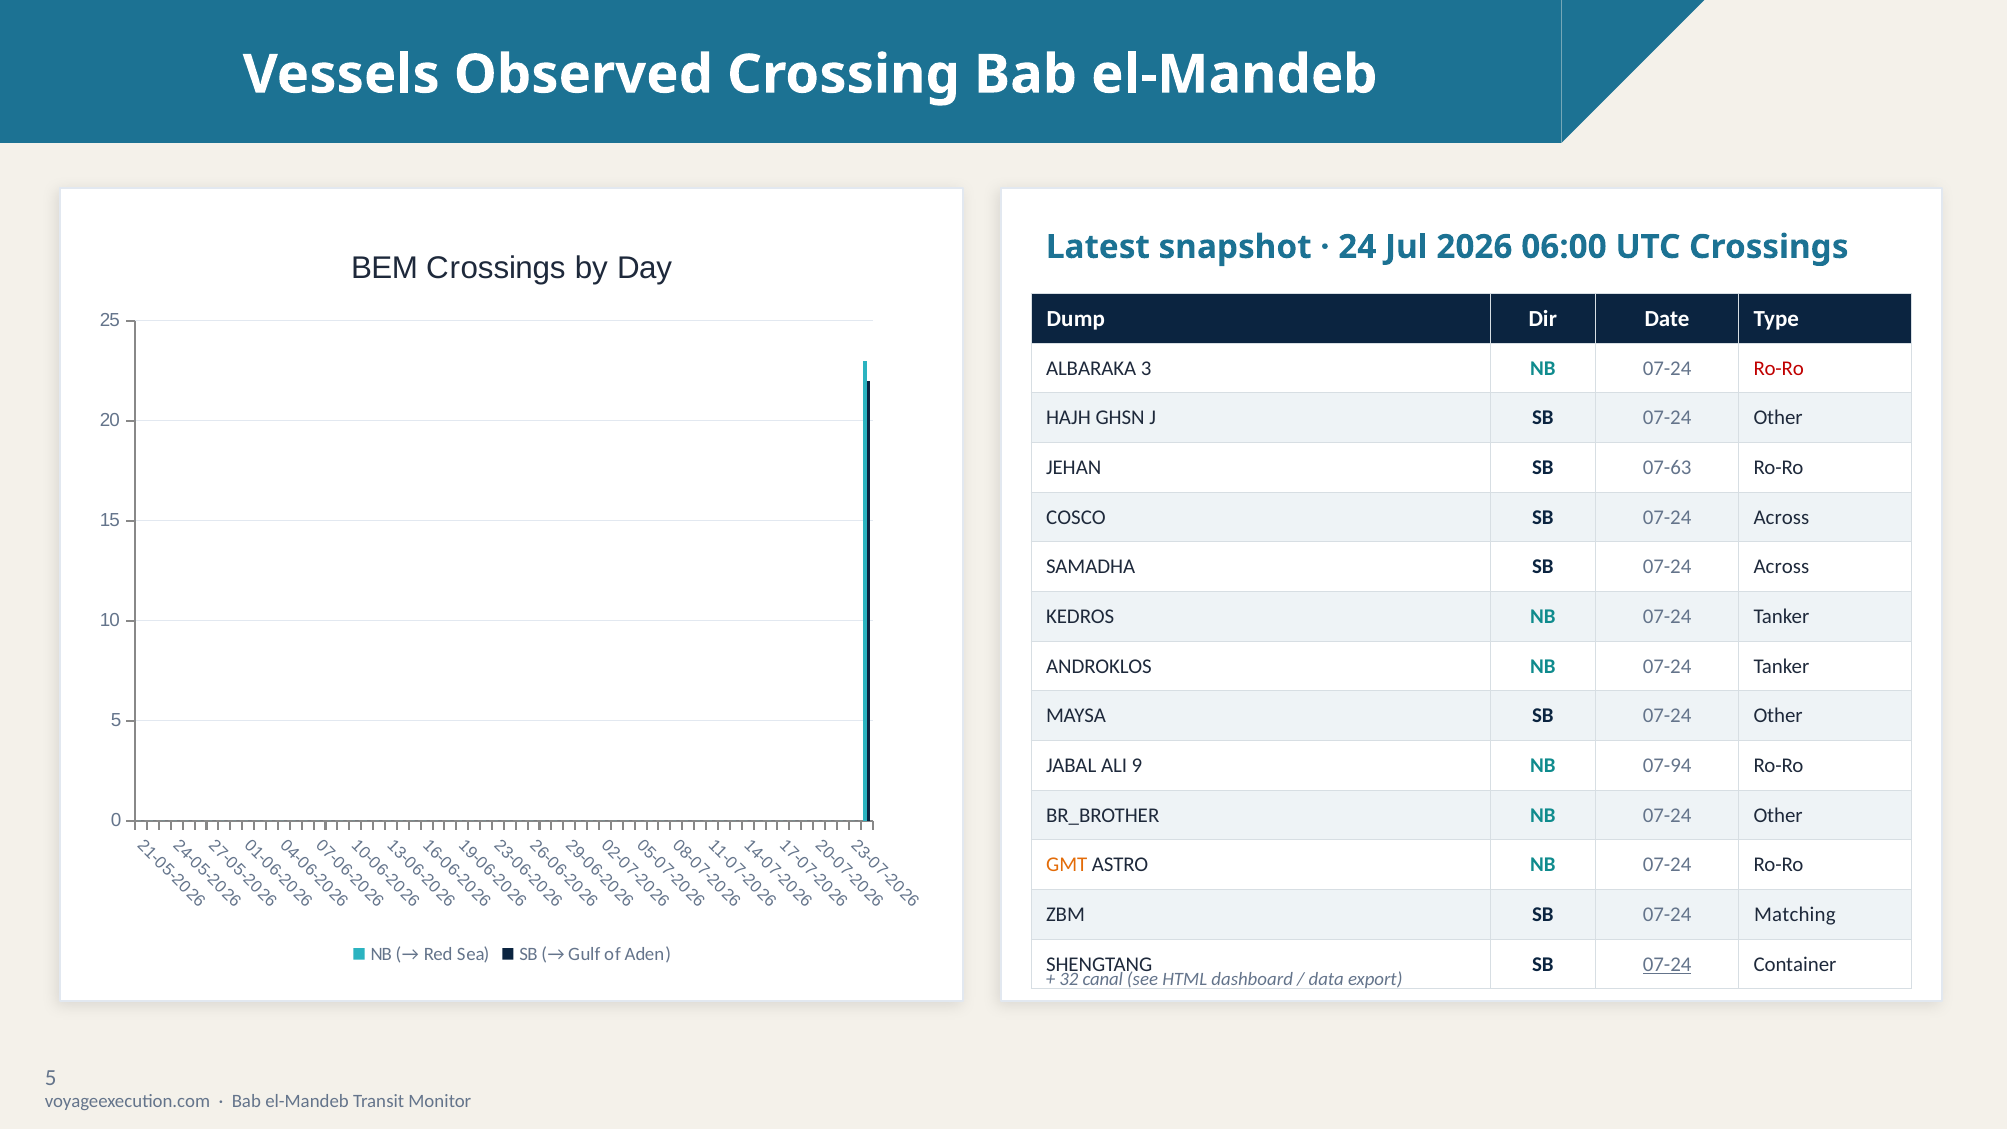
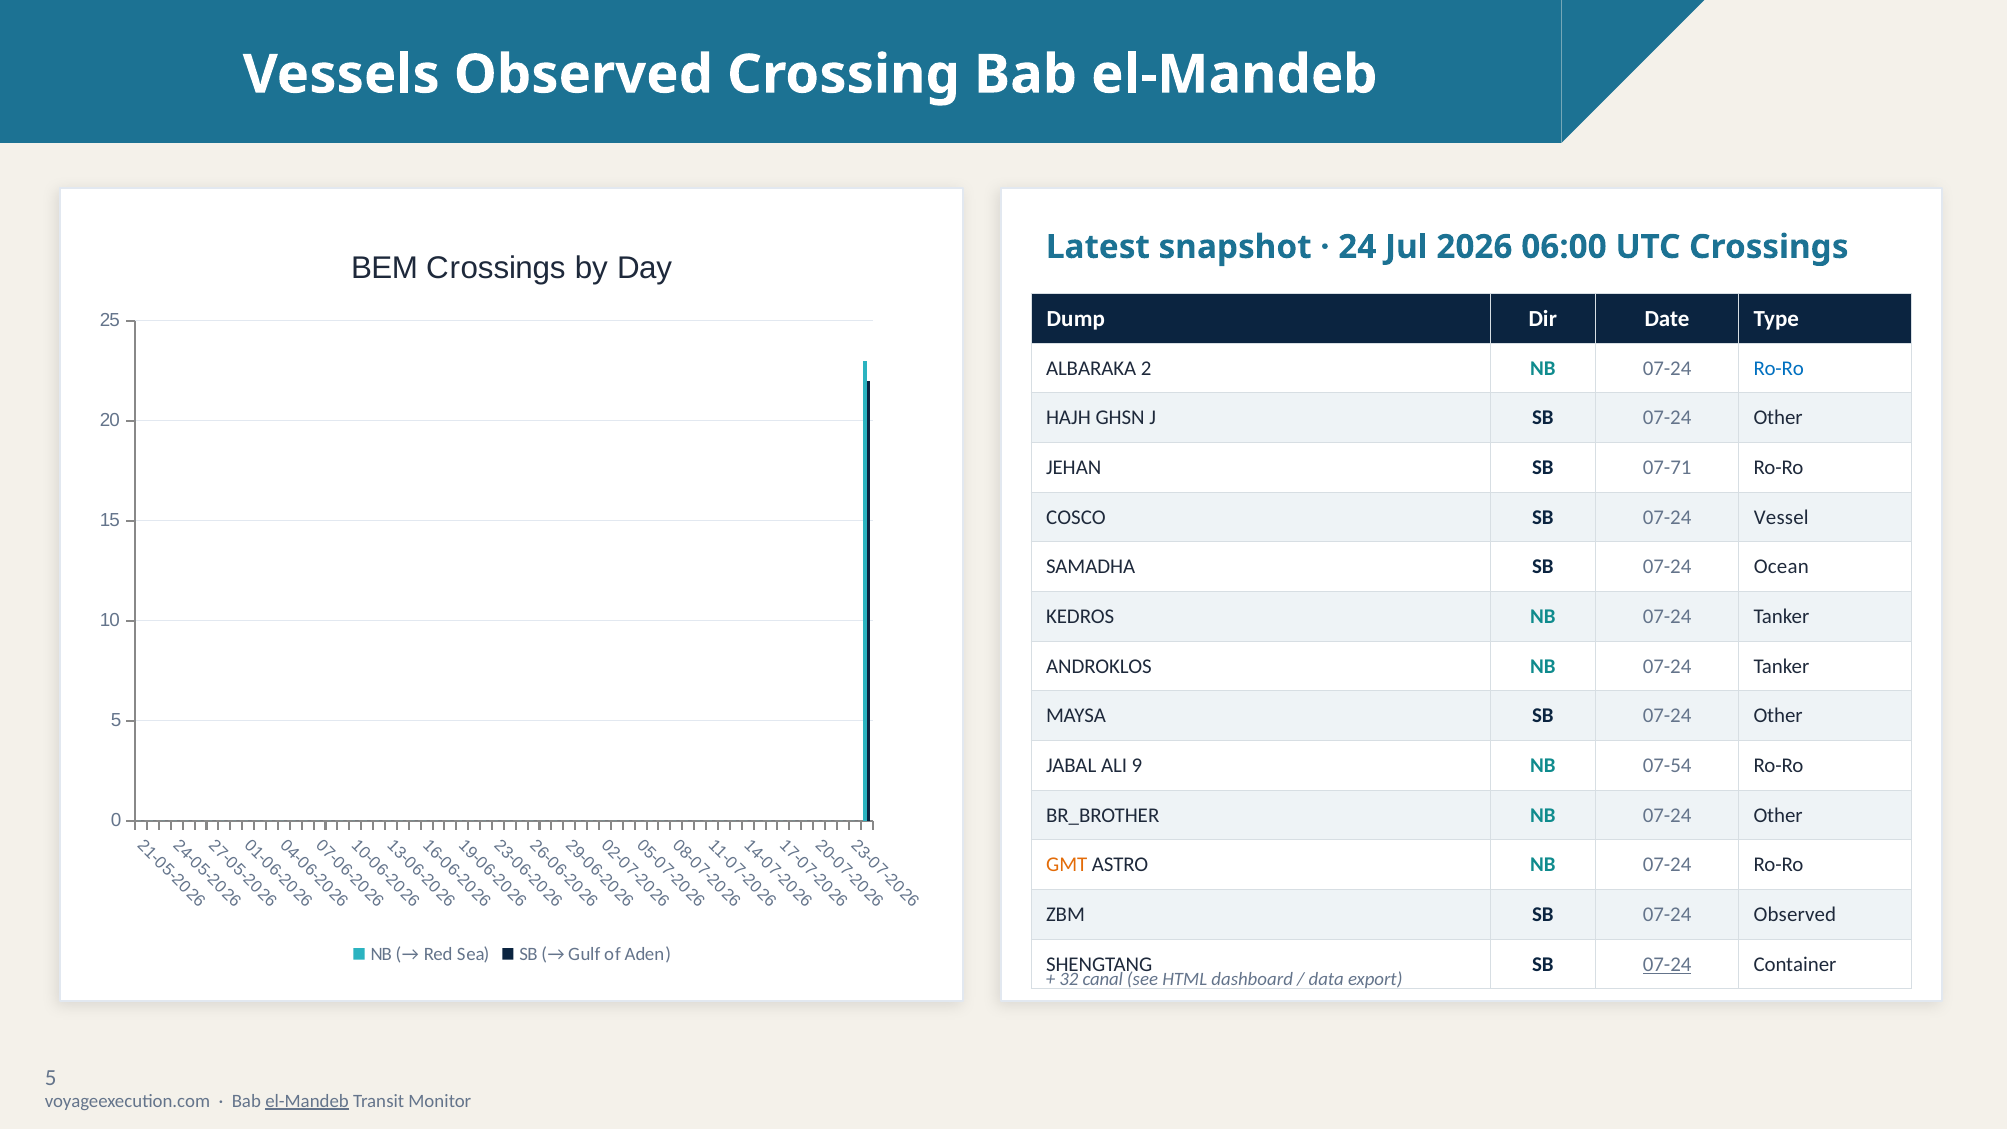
ALBARAKA 3: 3 -> 2 (1146, 368)
Ro-Ro colour: red -> blue (1779, 368)
07-63: 07-63 -> 07-71 (1667, 468)
Across: Across -> Vessel (1781, 517)
SAMADHA SB 07-24 Across: Across -> Ocean (1781, 567)
07-94: 07-94 -> 07-54 (1667, 766)
07-24 Matching: Matching -> Observed (1795, 914)
el-Mandeb underline: none -> present (307, 1101)
